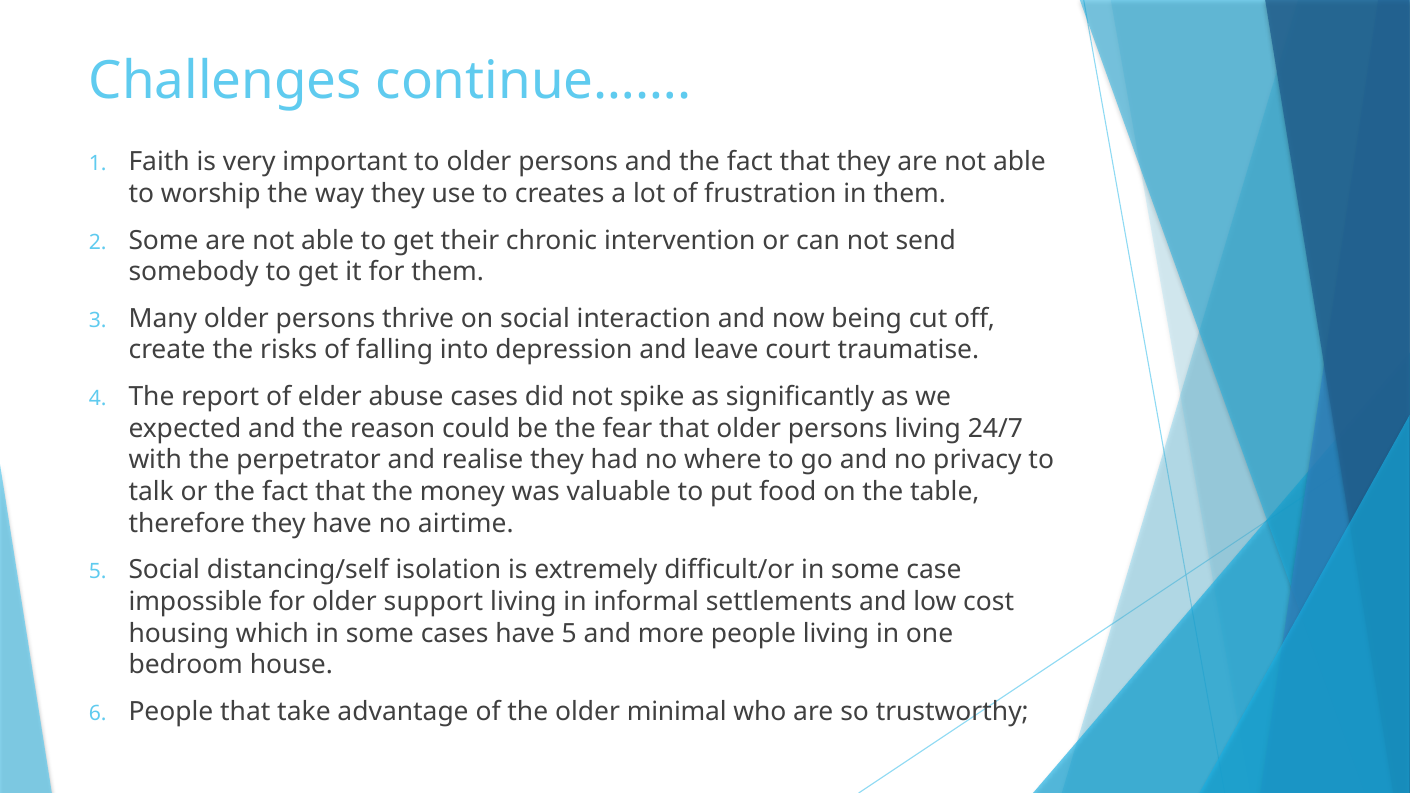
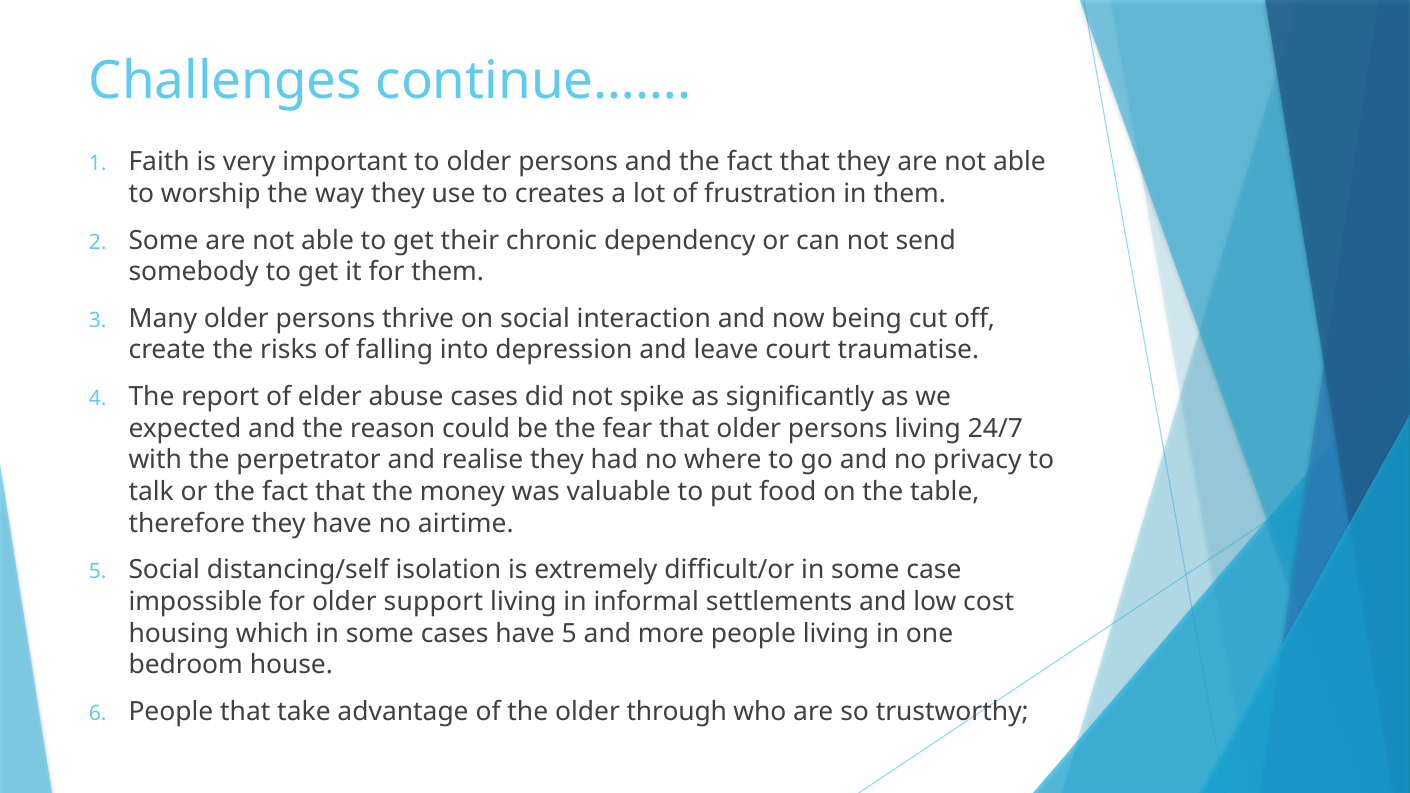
intervention: intervention -> dependency (680, 240)
minimal: minimal -> through (677, 712)
